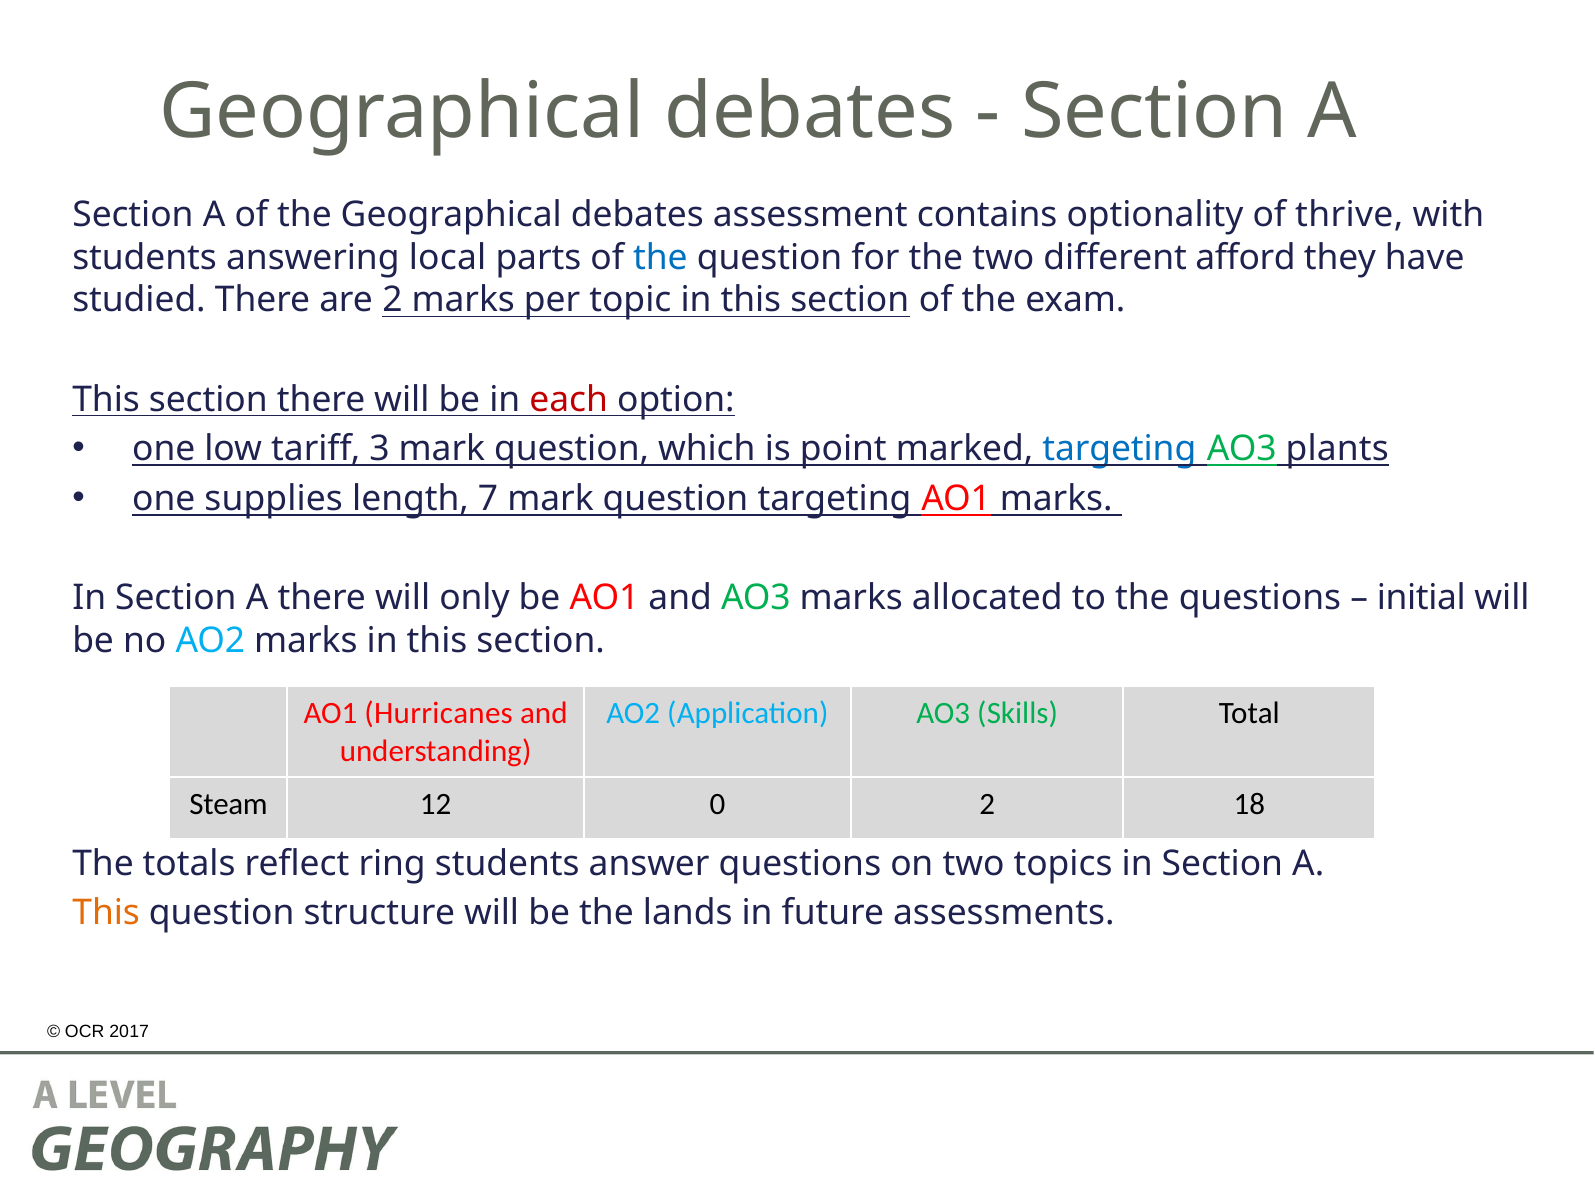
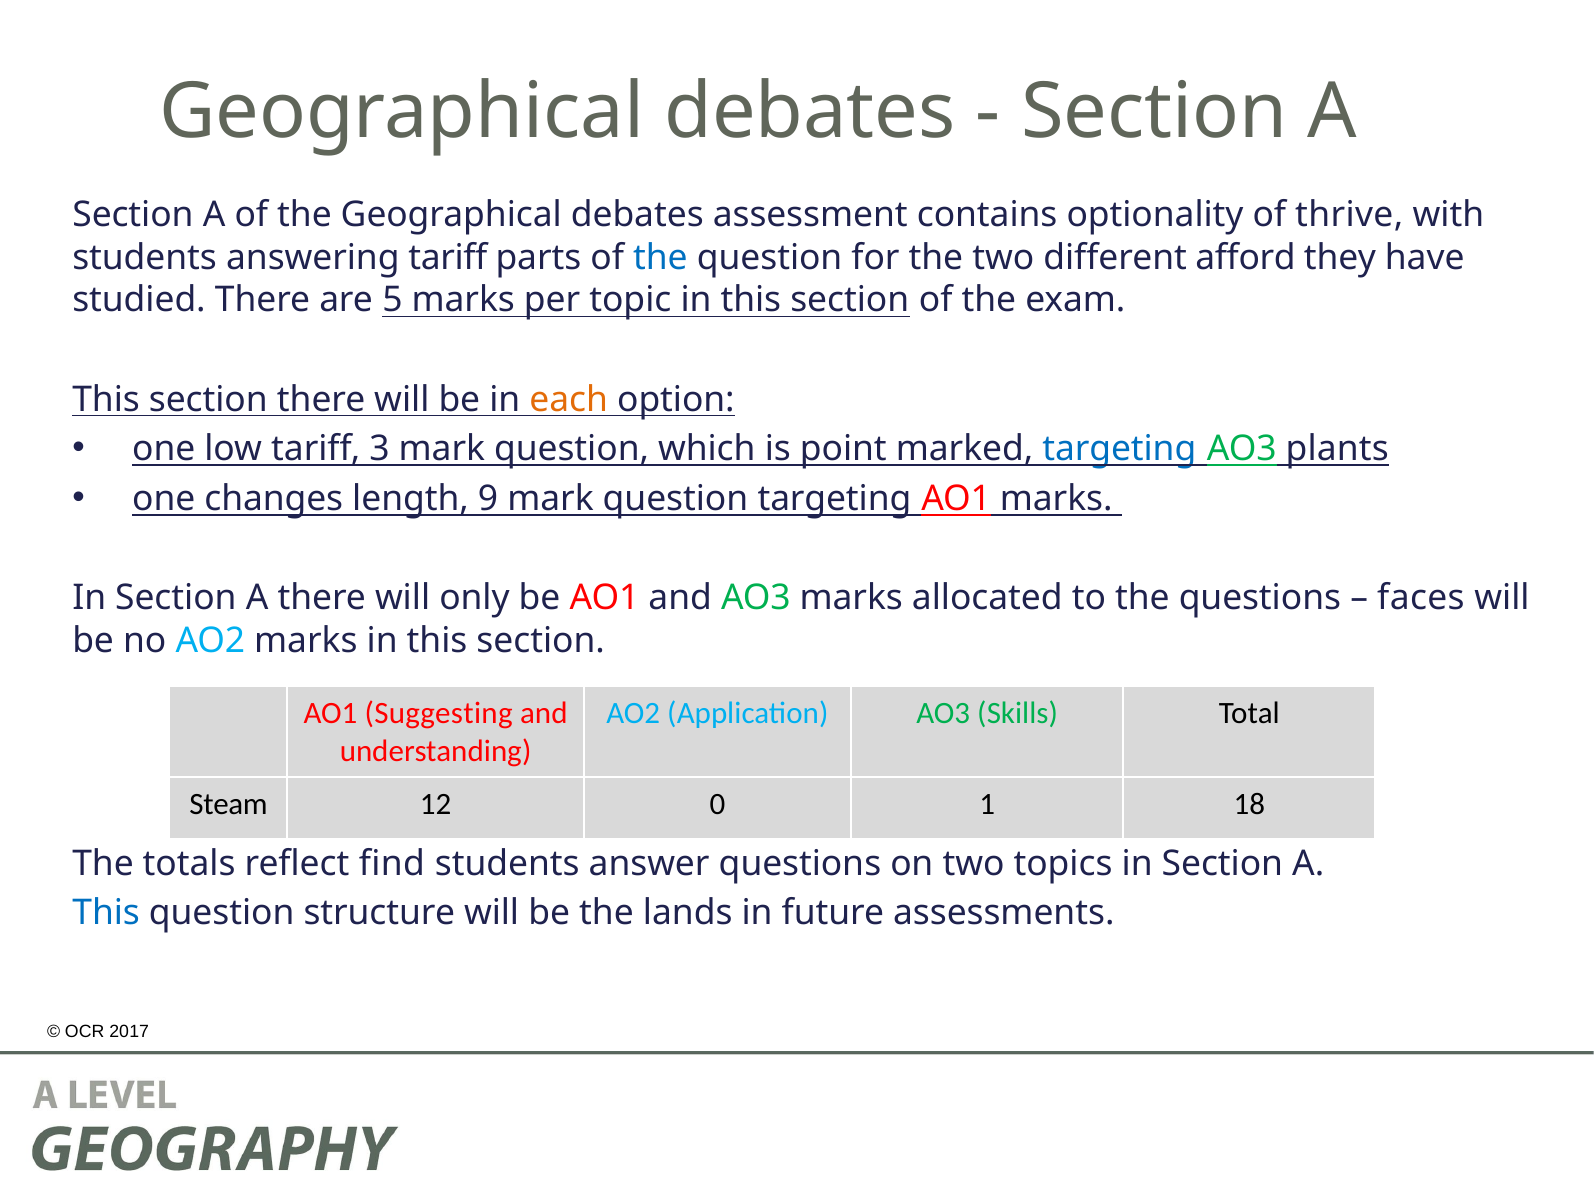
answering local: local -> tariff (448, 258)
are 2: 2 -> 5 (392, 300)
each colour: red -> orange (569, 400)
supplies: supplies -> changes (274, 499)
7: 7 -> 9 (488, 499)
initial: initial -> faces (1421, 598)
Hurricanes: Hurricanes -> Suggesting (439, 713)
0 2: 2 -> 1 (987, 805)
ring: ring -> find (392, 864)
This colour: orange -> blue (106, 913)
